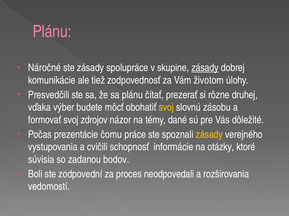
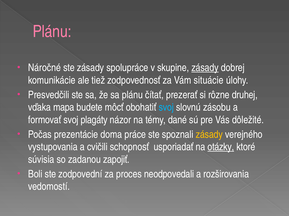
životom: životom -> situácie (209, 80)
výber: výber -> mapa (64, 108)
svoj colour: yellow -> light blue (166, 108)
zdrojov: zdrojov -> plagáty (94, 120)
čomu: čomu -> doma (111, 135)
informácie: informácie -> usporiadať (173, 147)
otázky underline: none -> present (221, 147)
bodov: bodov -> zapojiť (116, 160)
